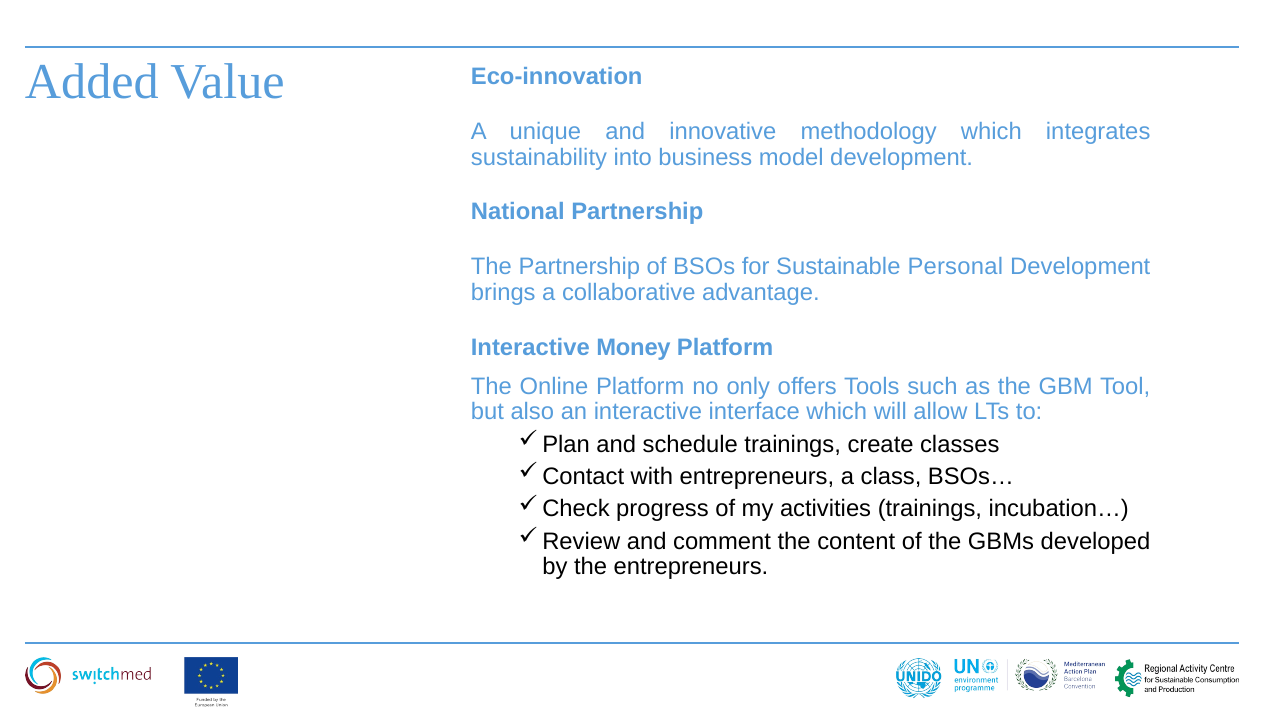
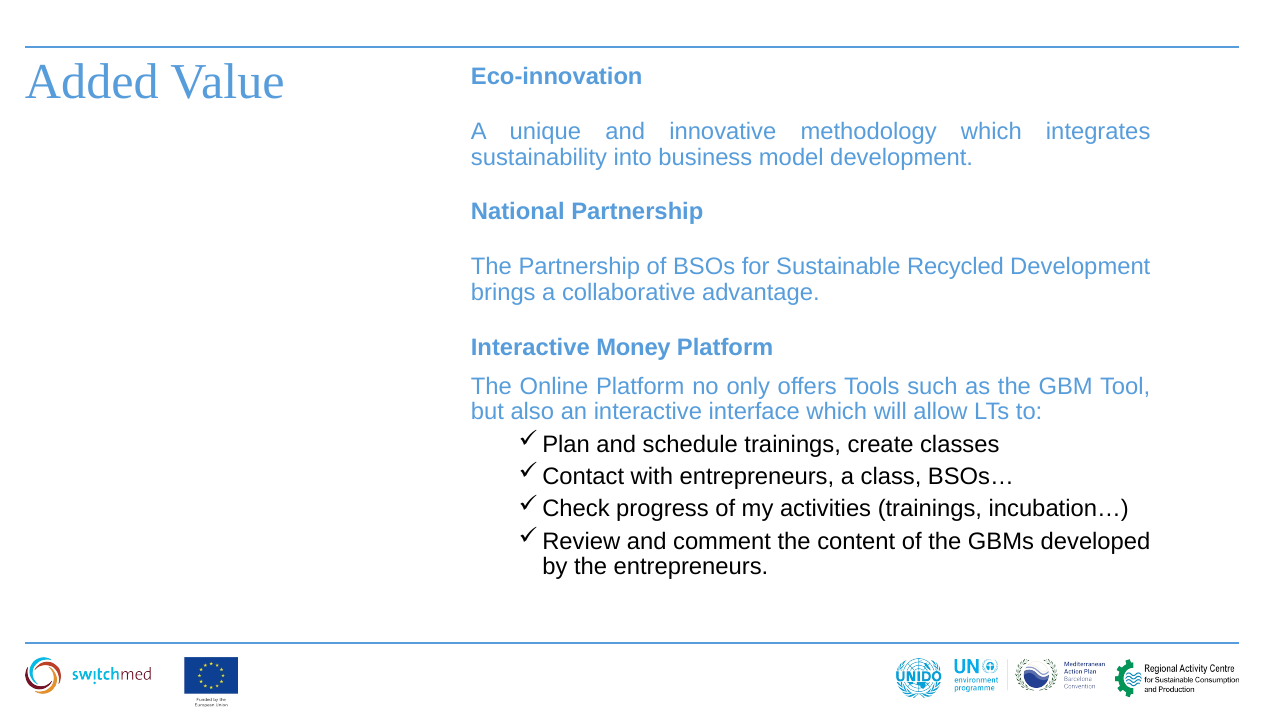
Personal: Personal -> Recycled (955, 267)
